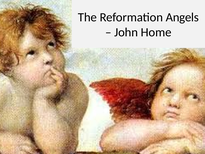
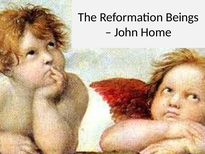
Angels: Angels -> Beings (182, 17)
